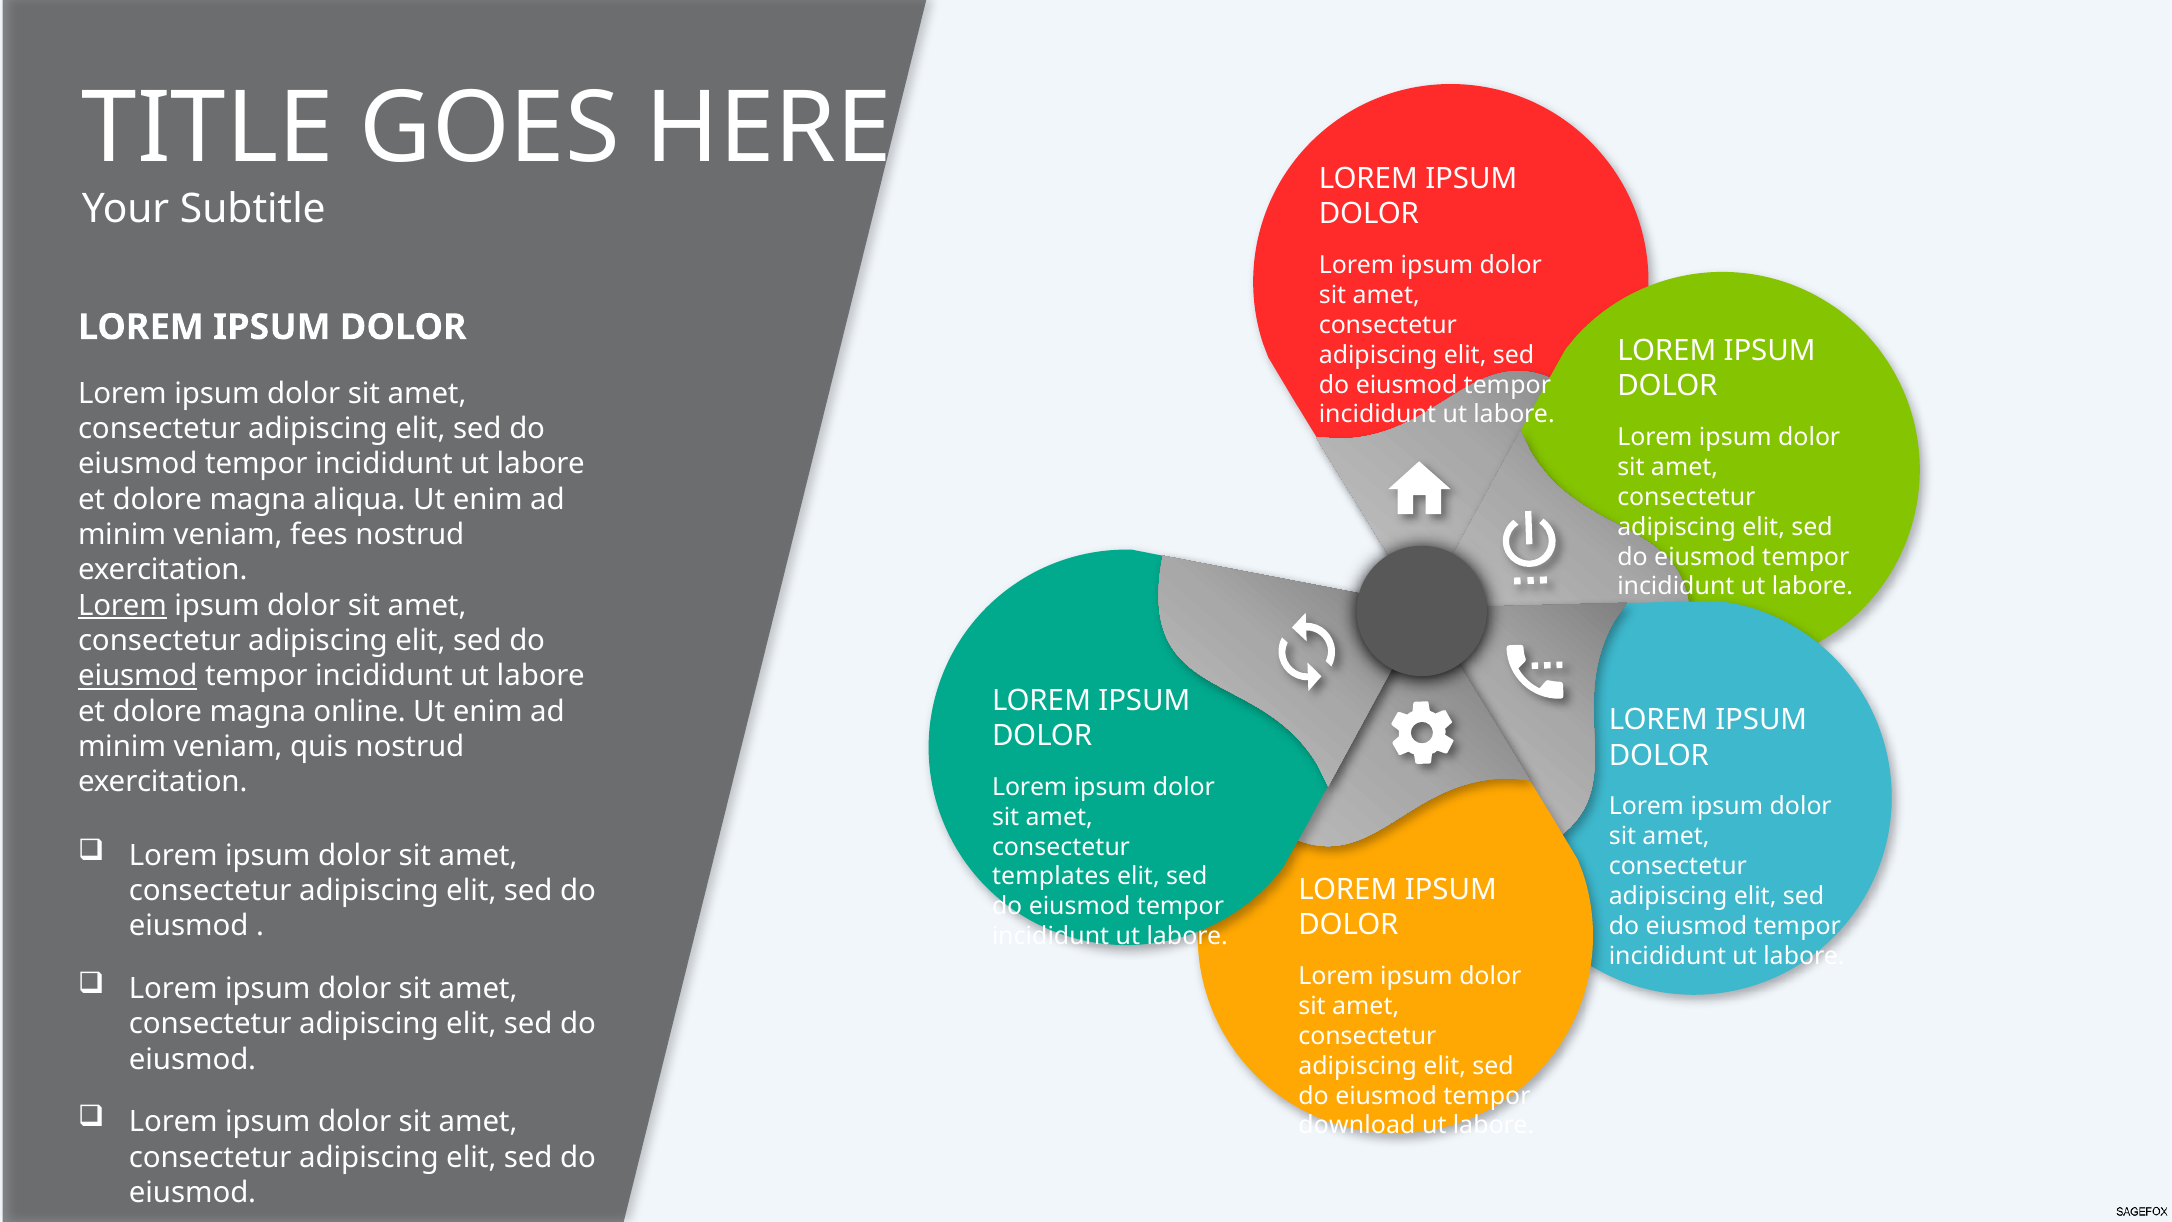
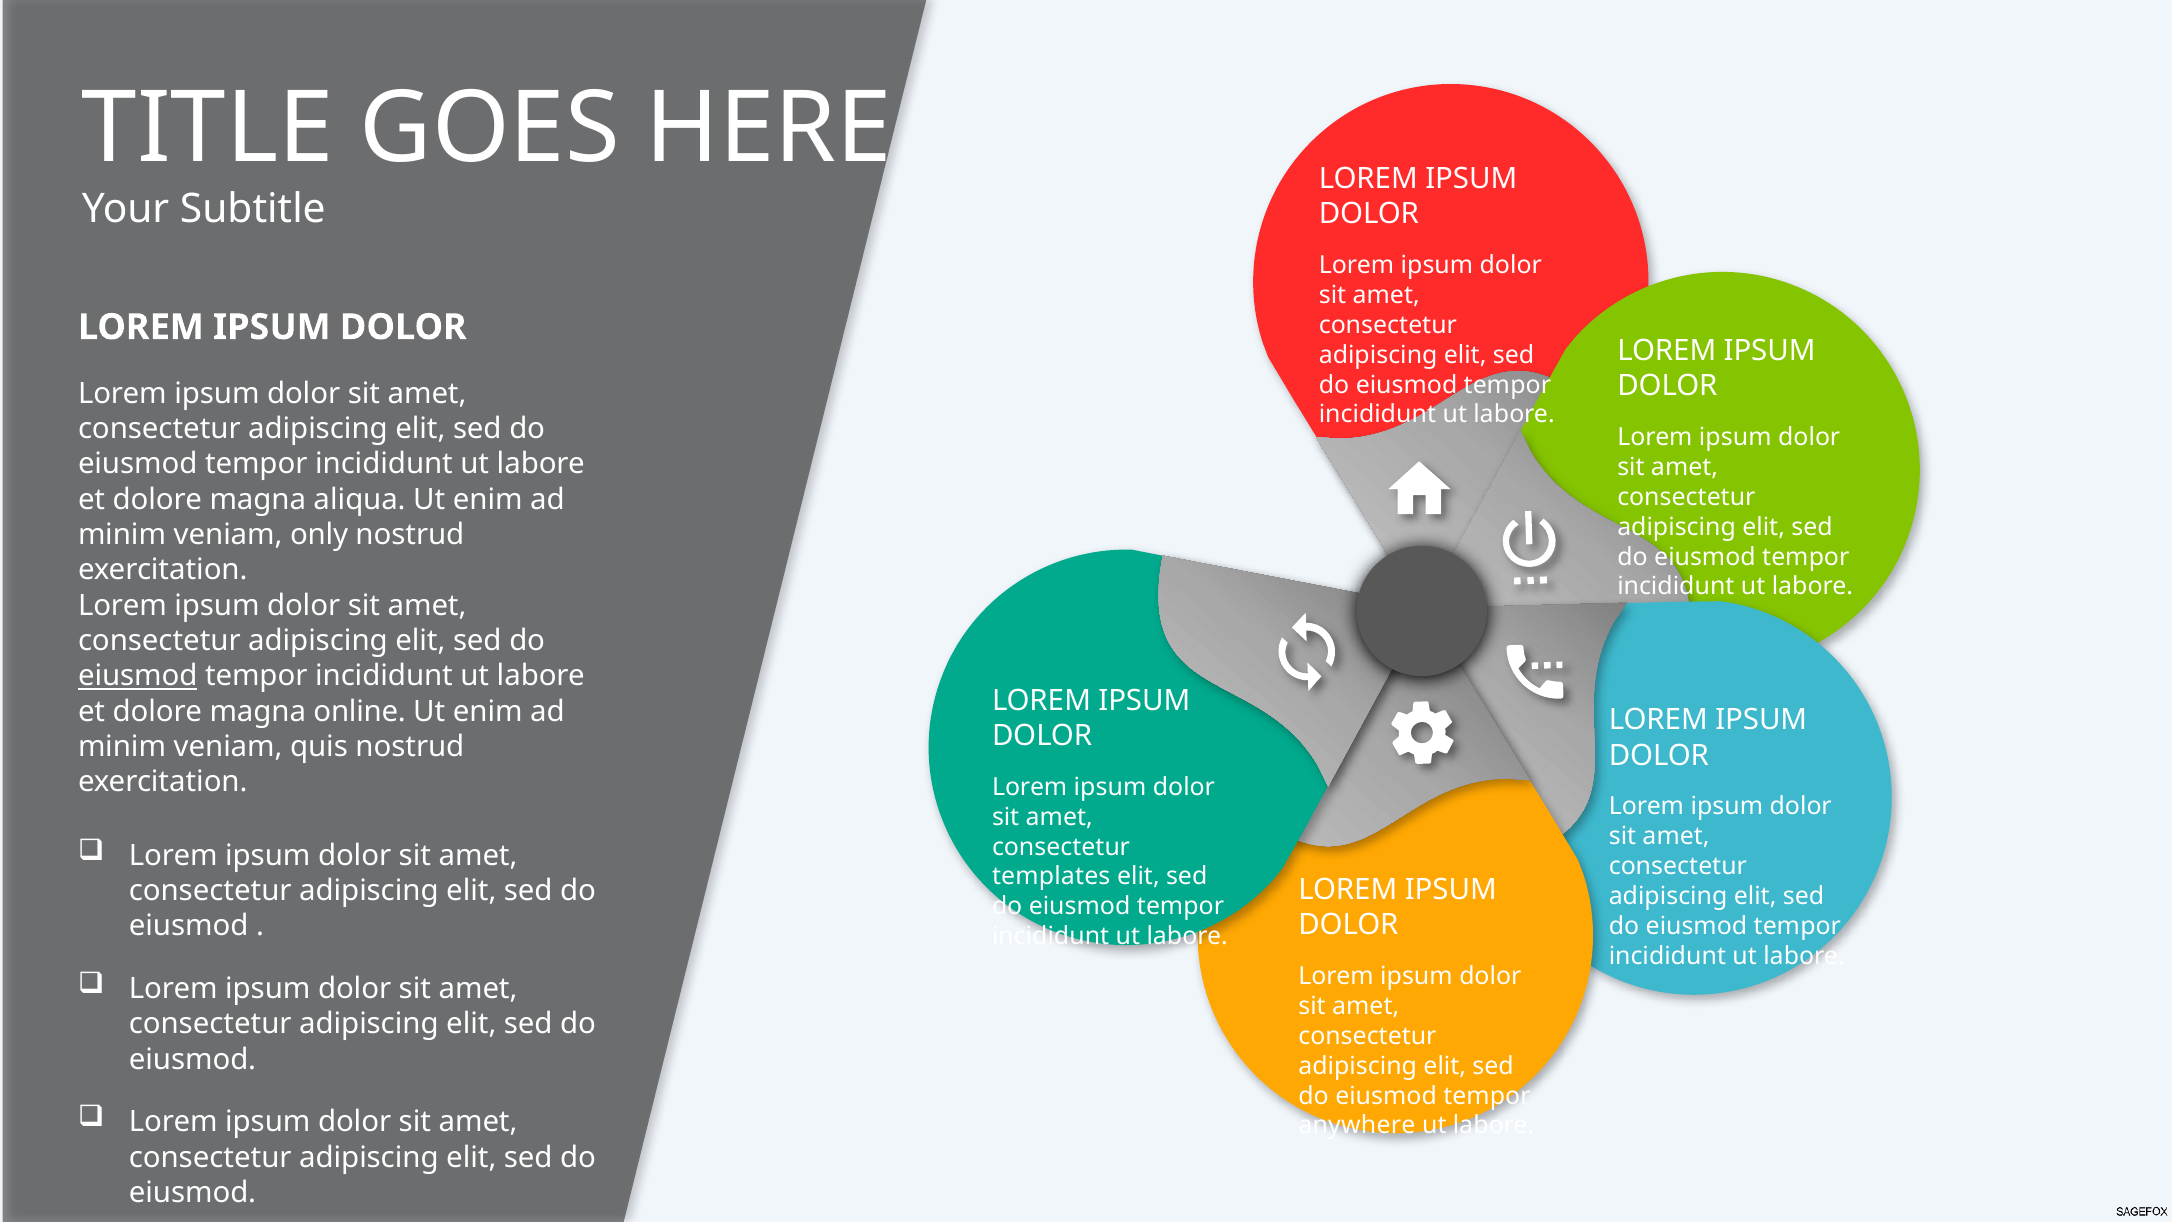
fees: fees -> only (319, 535)
Lorem underline: present -> none (122, 605)
download: download -> anywhere (1357, 1126)
